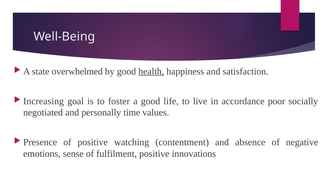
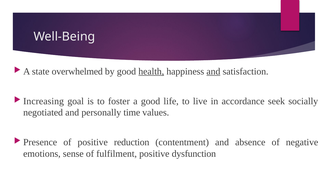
and underline: none -> present (213, 72)
poor: poor -> seek (276, 101)
watching: watching -> reduction (132, 143)
innovations: innovations -> dysfunction (194, 154)
